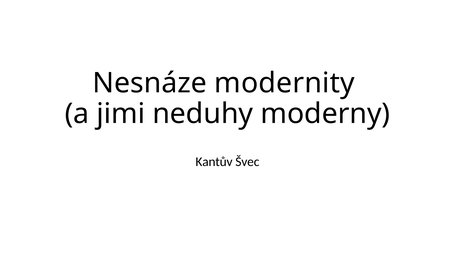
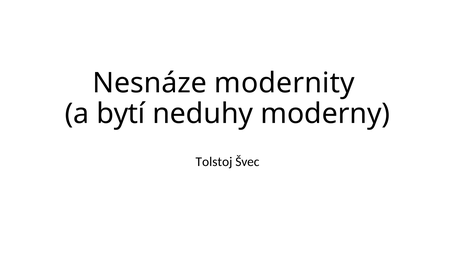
jimi: jimi -> bytí (121, 114)
Kantův: Kantův -> Tolstoj (214, 162)
